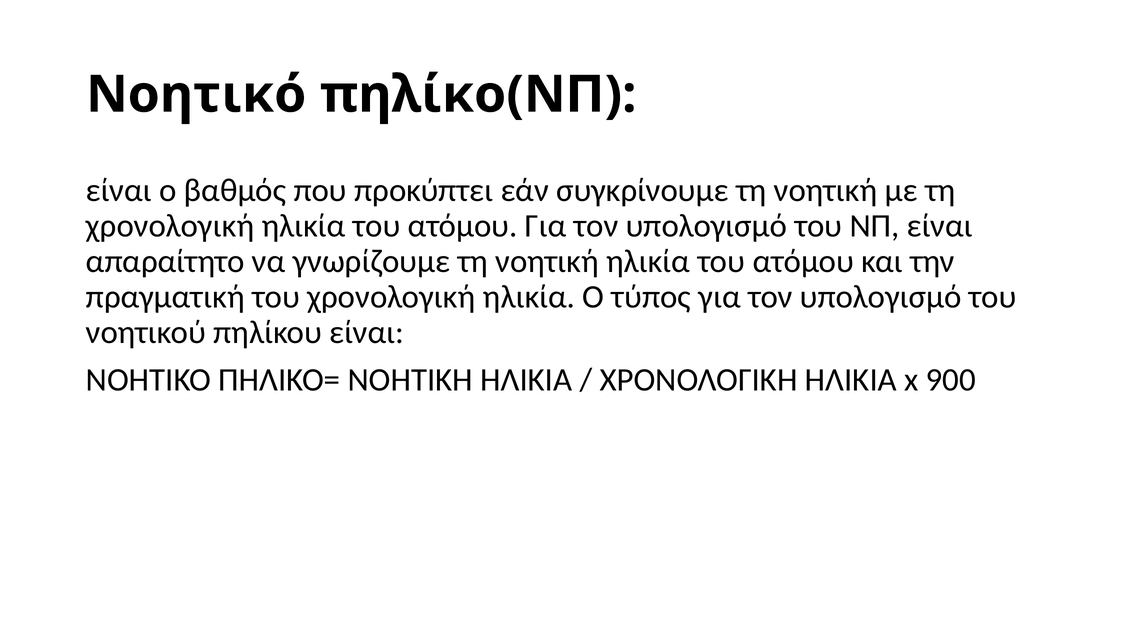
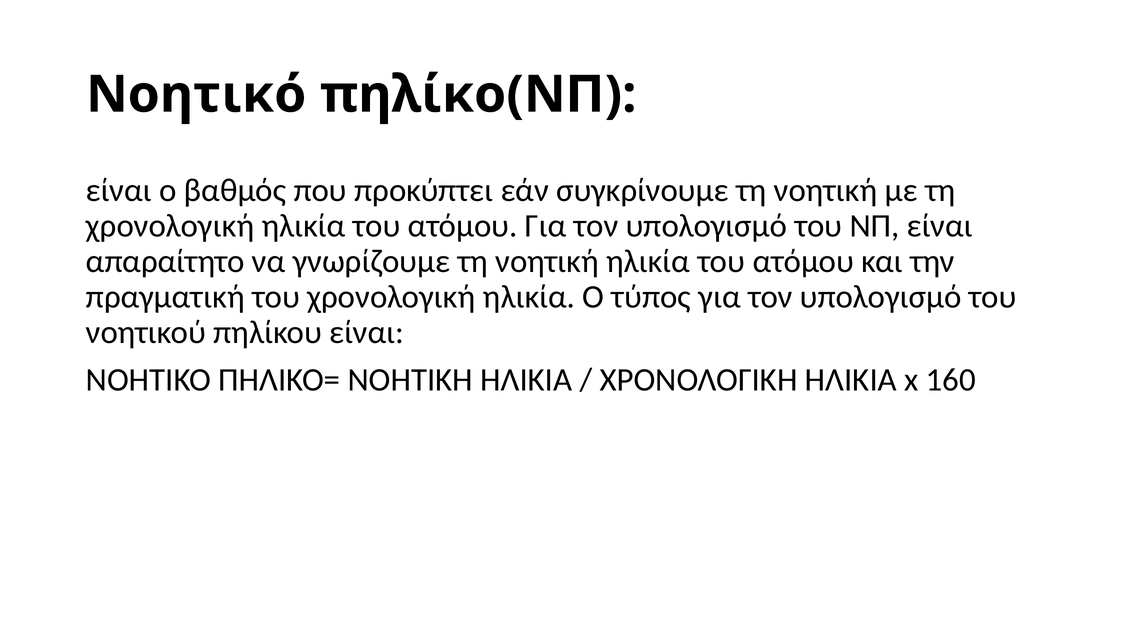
900: 900 -> 160 (951, 380)
